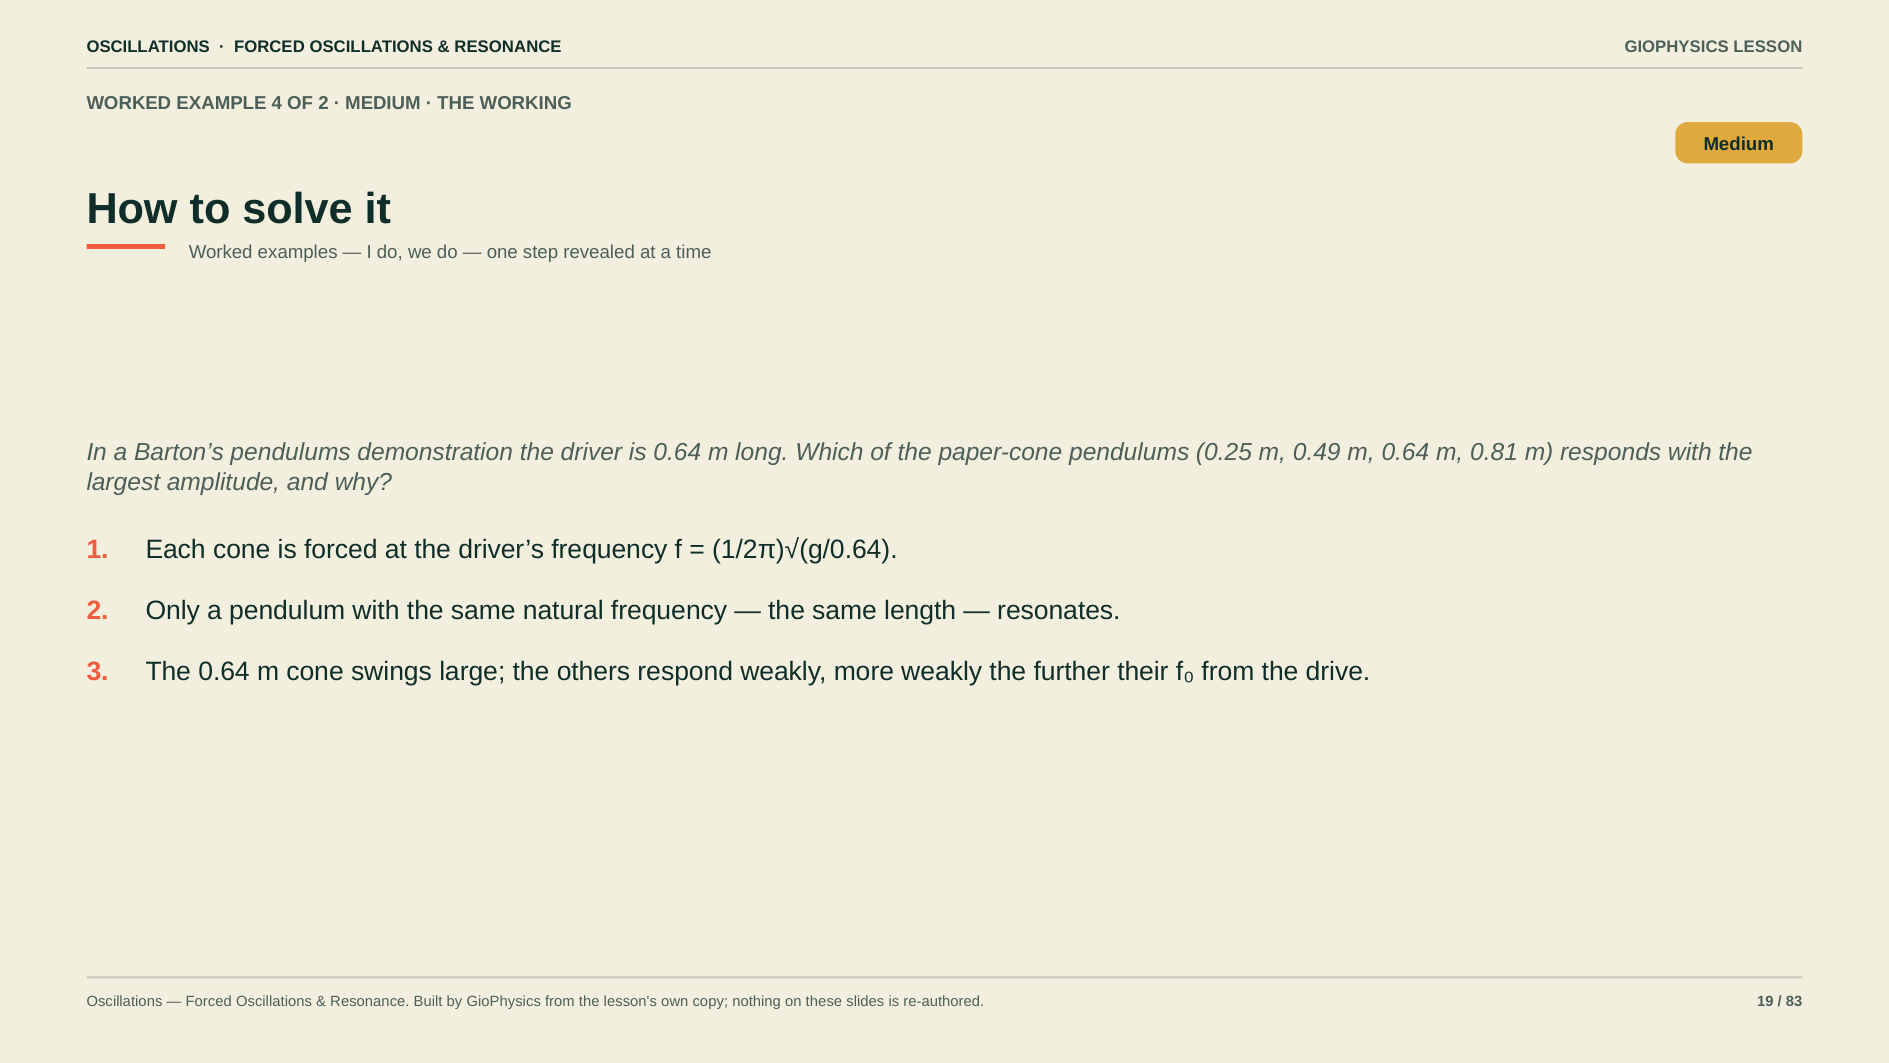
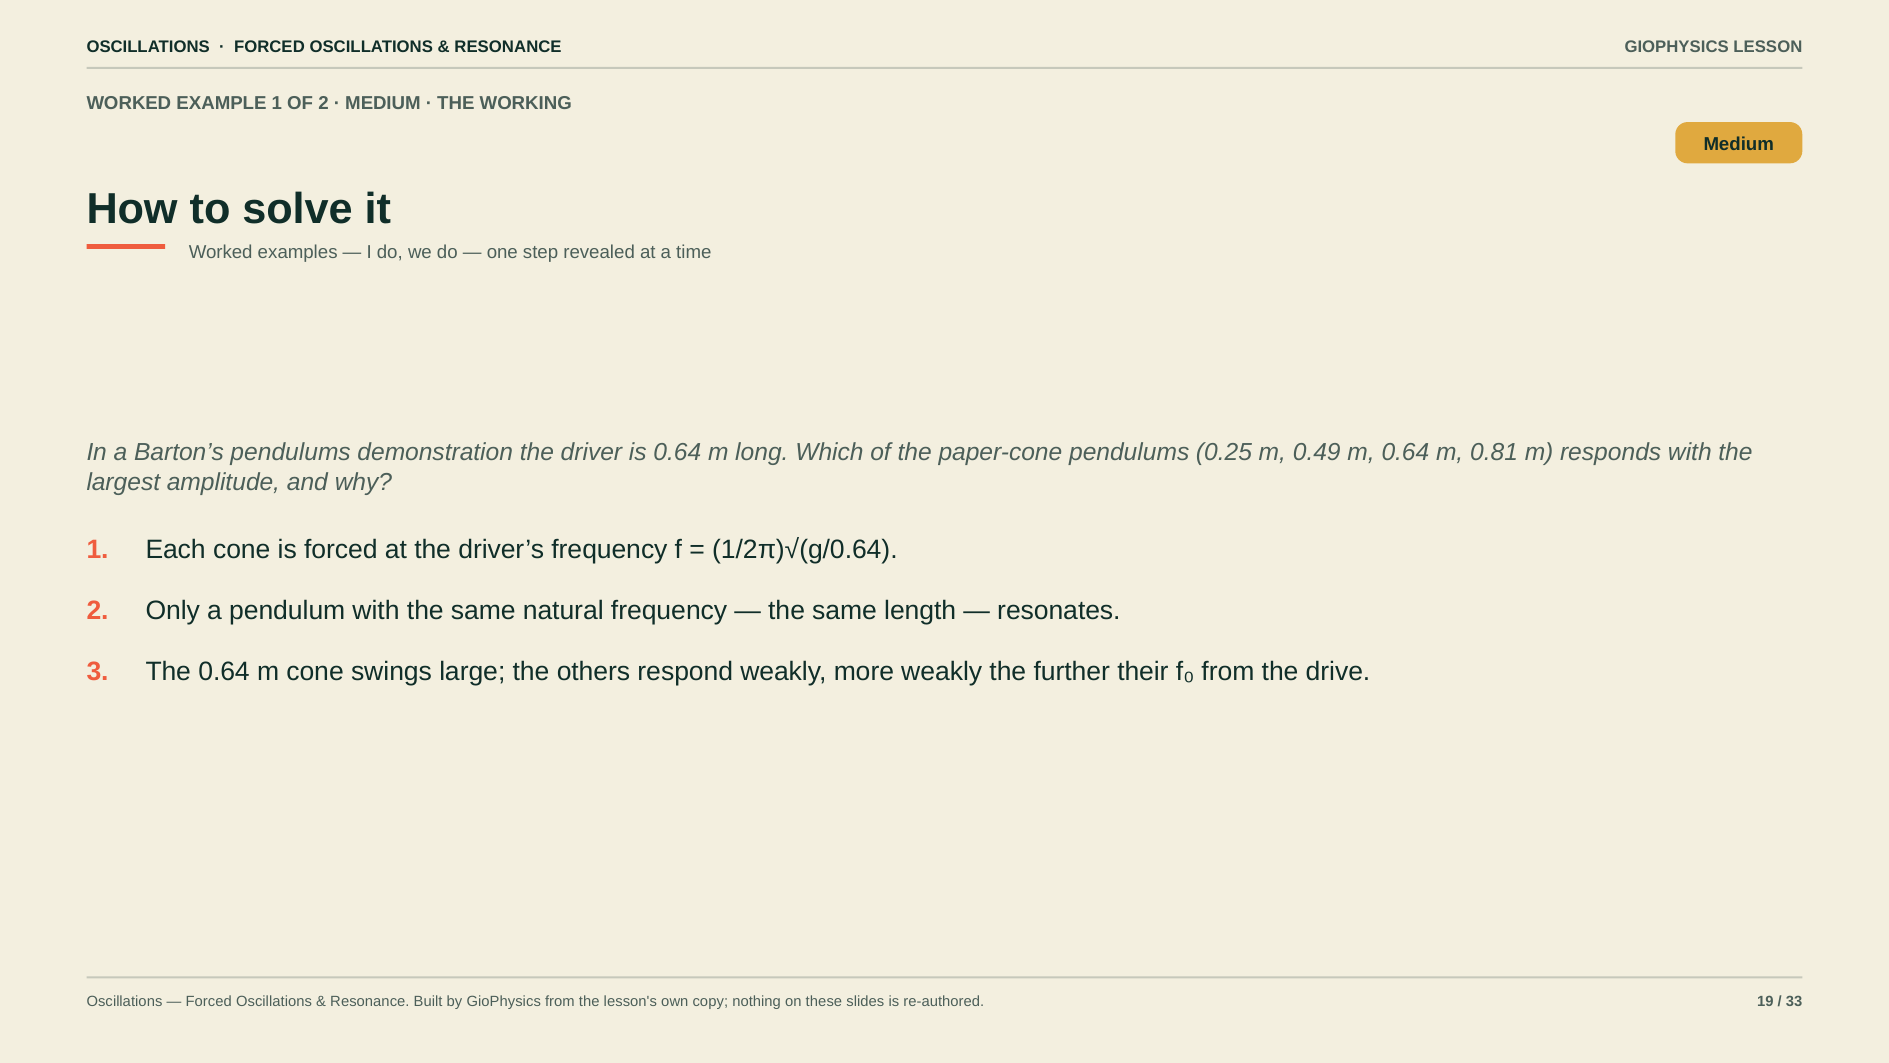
EXAMPLE 4: 4 -> 1 (277, 103)
83: 83 -> 33 (1794, 1002)
